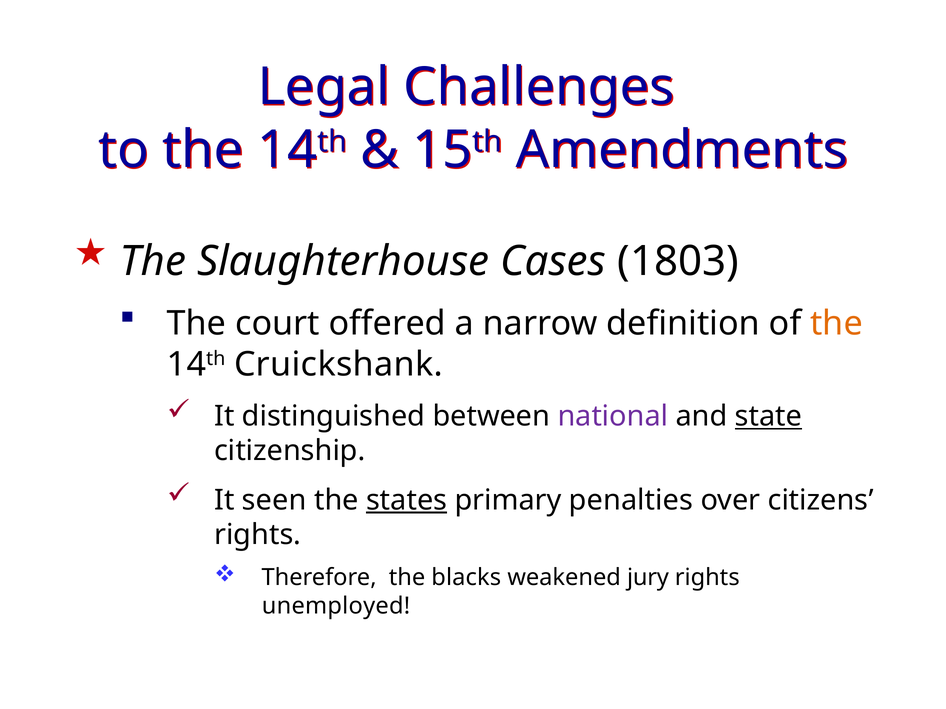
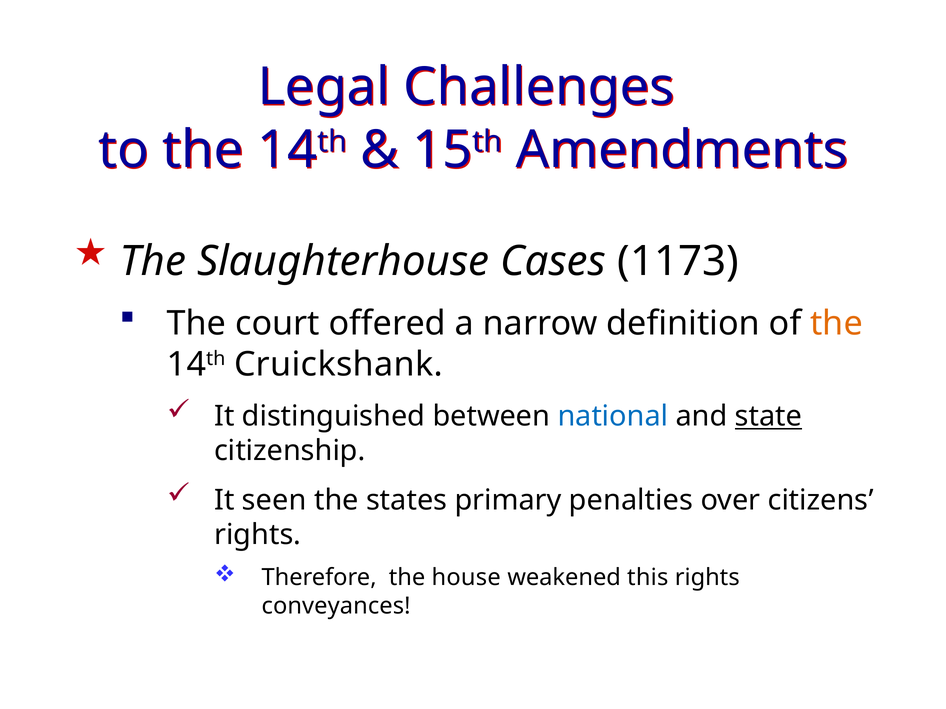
1803: 1803 -> 1173 (678, 261)
national colour: purple -> blue (613, 417)
states underline: present -> none (407, 500)
blacks: blacks -> house (466, 578)
jury: jury -> this (648, 578)
unemployed: unemployed -> conveyances (336, 606)
